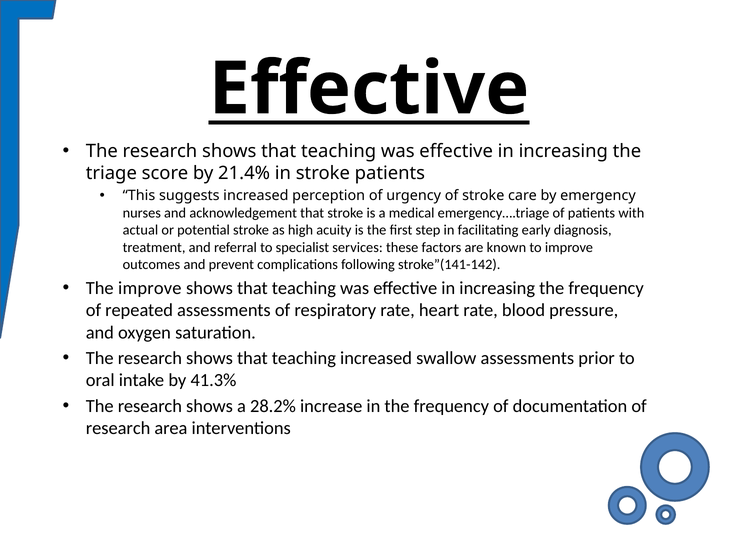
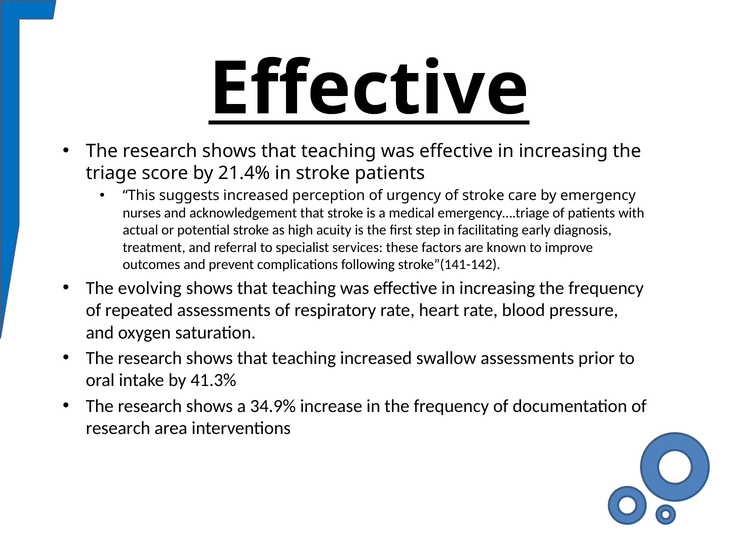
The improve: improve -> evolving (150, 289)
28.2%: 28.2% -> 34.9% (273, 407)
